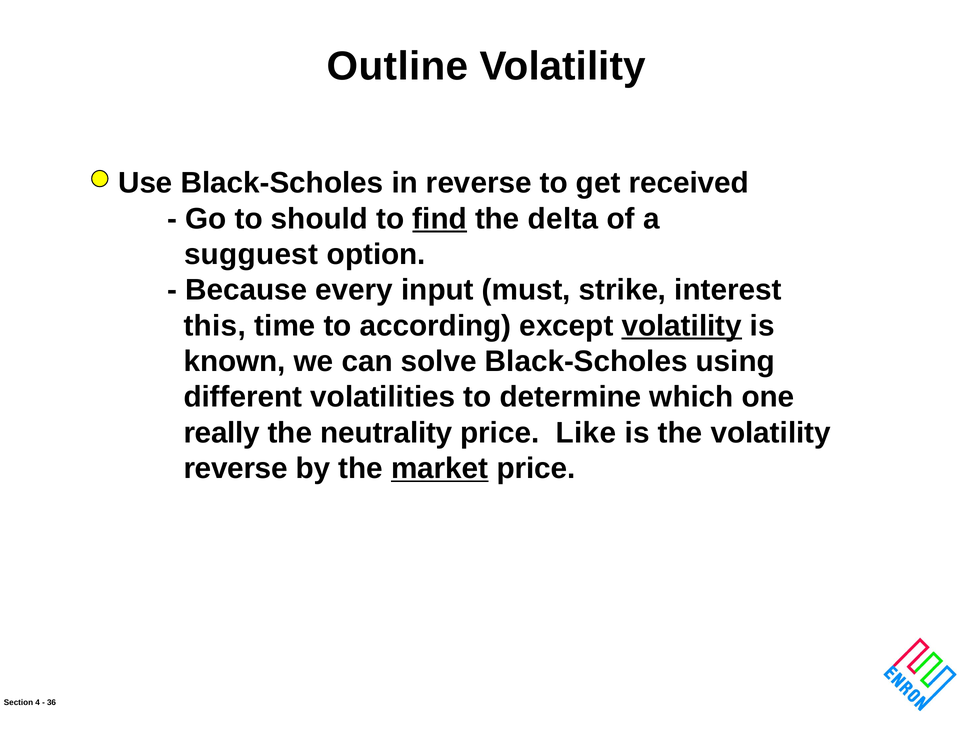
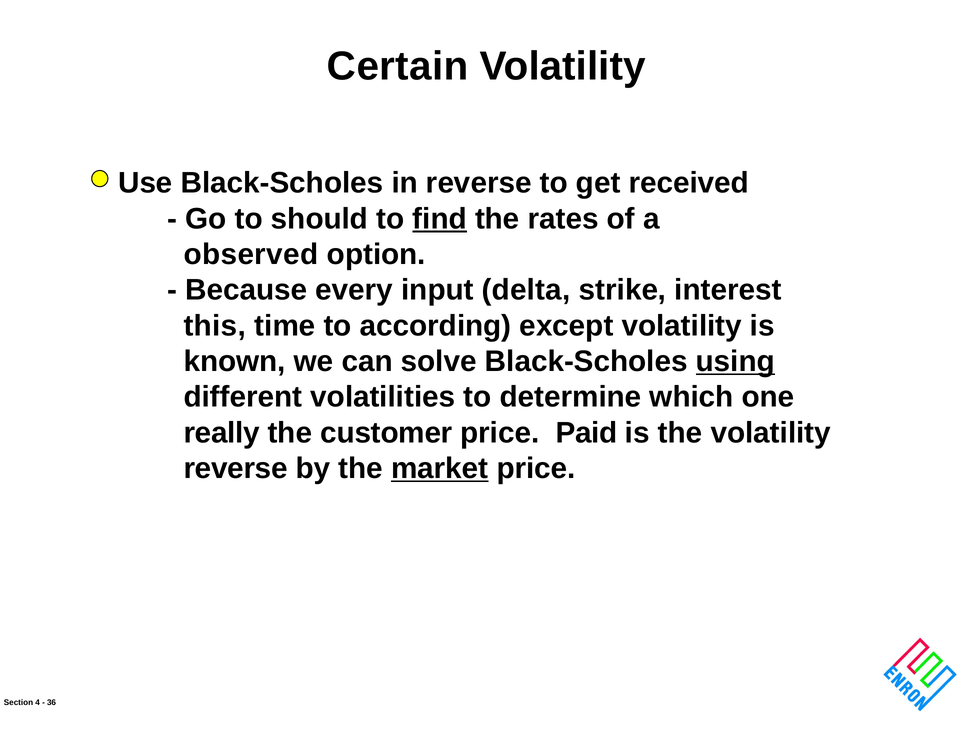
Outline: Outline -> Certain (398, 66)
delta: delta -> rates (563, 219)
sugguest: sugguest -> observed (251, 254)
must: must -> delta (526, 290)
volatility underline: present -> none (682, 326)
using underline: none -> present (735, 361)
neutrality: neutrality -> customer (386, 433)
Like: Like -> Paid (586, 433)
